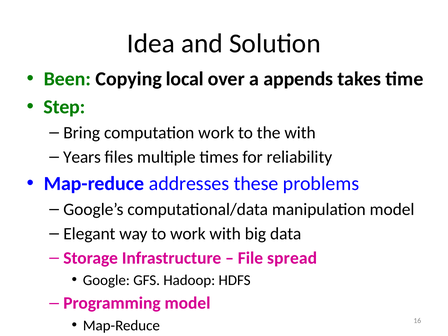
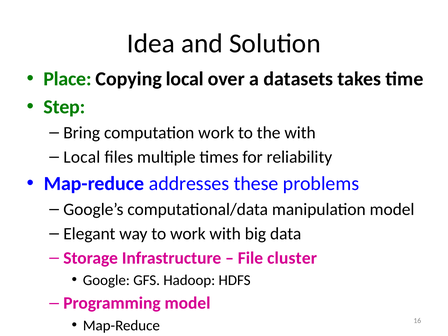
Been: Been -> Place (67, 79)
appends: appends -> datasets (298, 79)
Years: Years -> Local (82, 157)
spread: spread -> cluster (292, 258)
